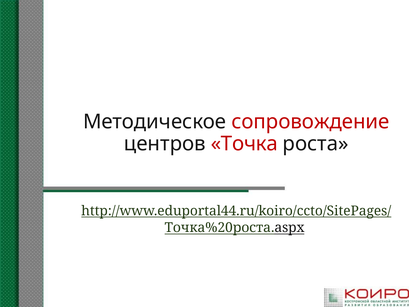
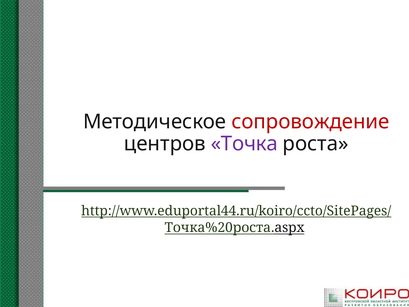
Точка colour: red -> purple (244, 144)
